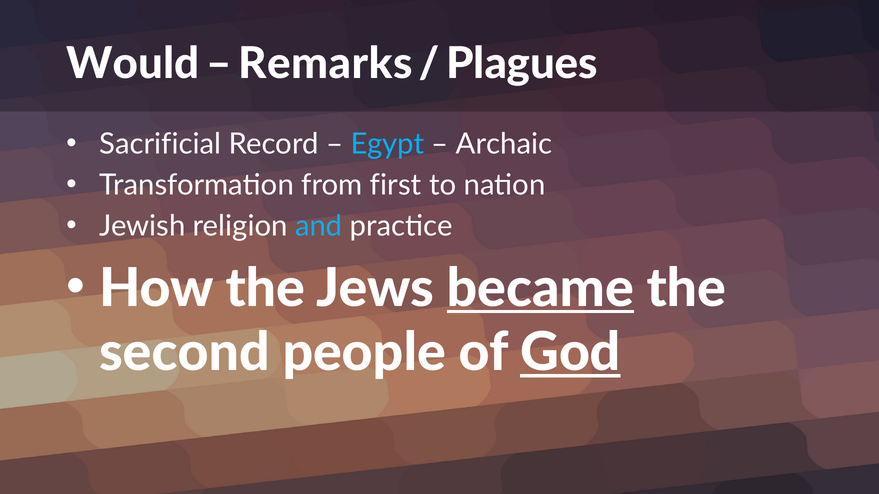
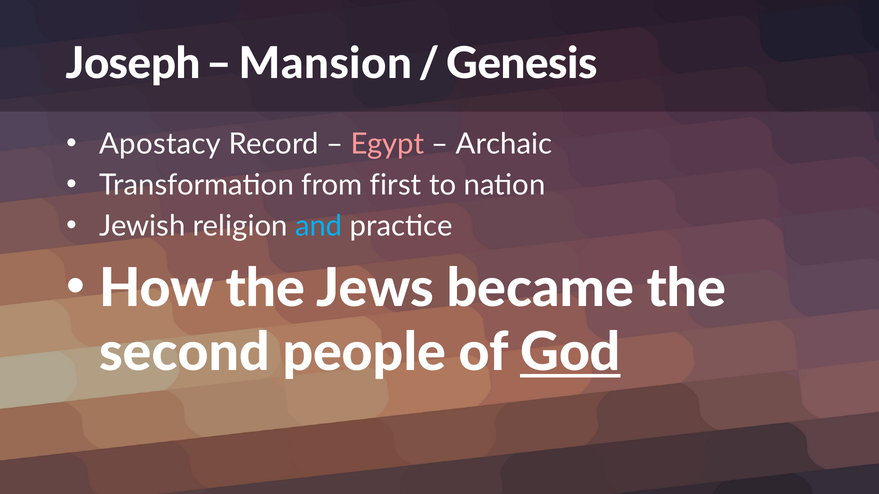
Would: Would -> Joseph (133, 64)
Remarks: Remarks -> Mansion (325, 64)
Plagues: Plagues -> Genesis (522, 64)
Sacrificial: Sacrificial -> Apostacy (160, 144)
Egypt colour: light blue -> pink (387, 144)
became underline: present -> none (540, 289)
